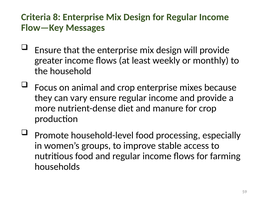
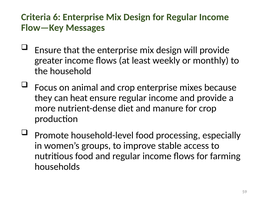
8: 8 -> 6 (57, 17)
vary: vary -> heat (79, 98)
